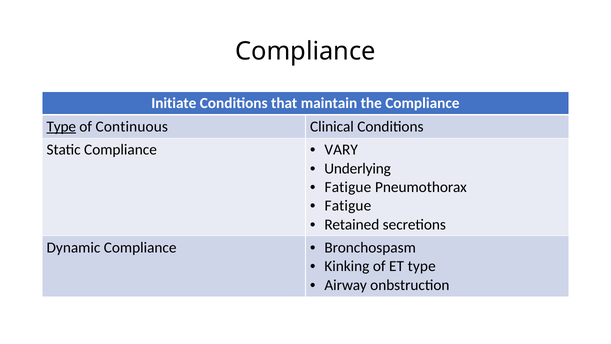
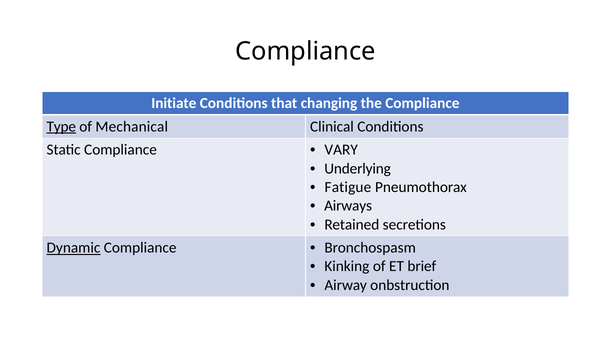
maintain: maintain -> changing (329, 103)
Continuous: Continuous -> Mechanical (132, 126)
Fatigue: Fatigue -> Airways (348, 206)
Dynamic underline: none -> present (73, 247)
ET type: type -> brief (422, 266)
